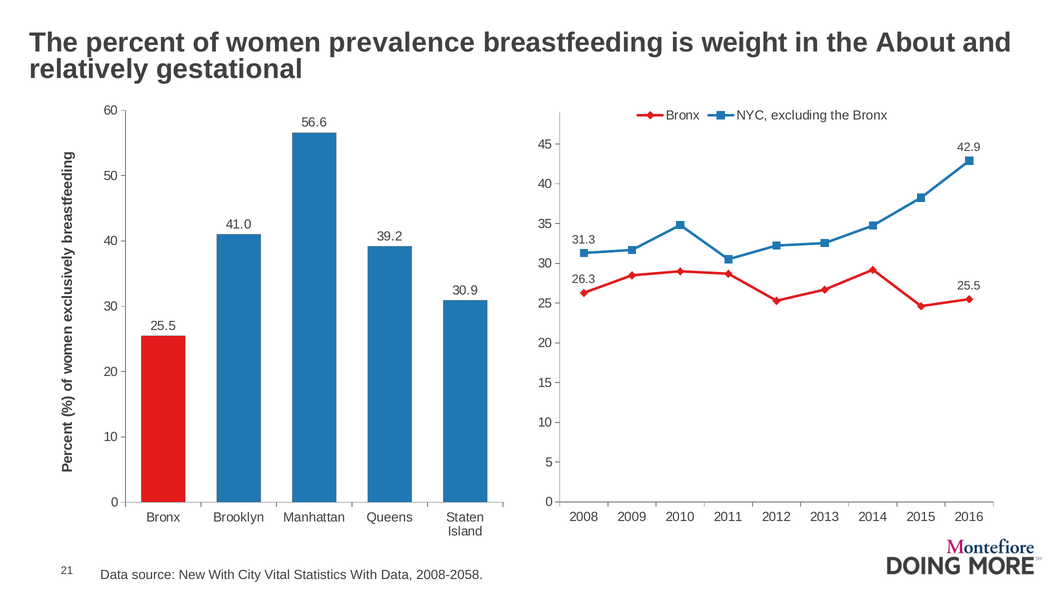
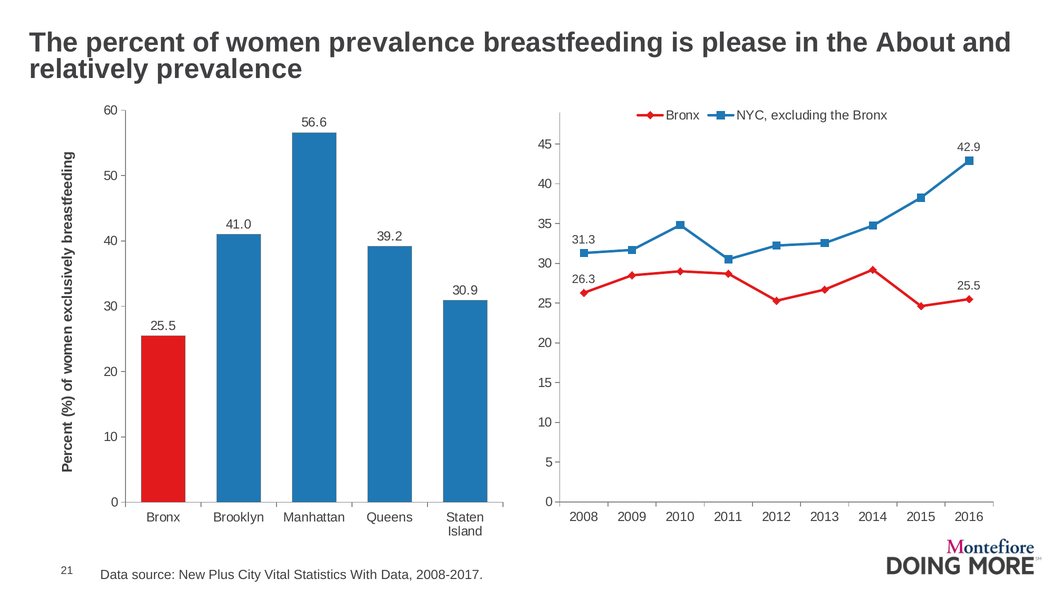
weight: weight -> please (744, 43)
relatively gestational: gestational -> prevalence (229, 69)
New With: With -> Plus (221, 575)
2008-2058: 2008-2058 -> 2008-2017 (450, 575)
